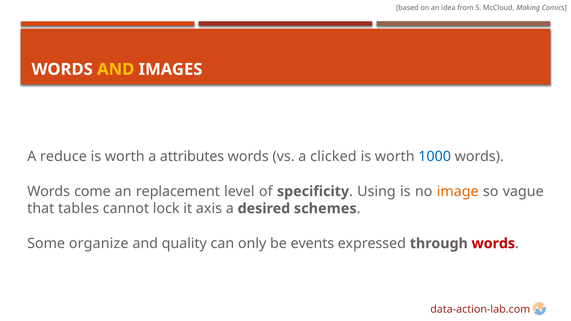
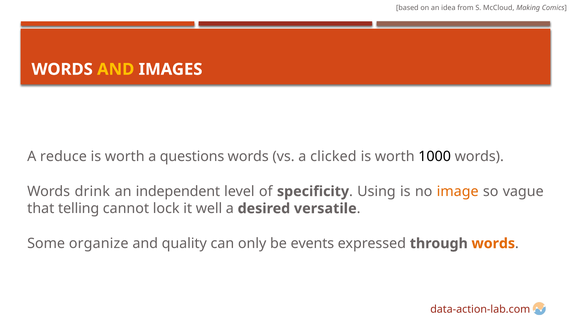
attributes: attributes -> questions (192, 157)
1000 colour: blue -> black (435, 157)
come: come -> drink (92, 192)
replacement: replacement -> independent (178, 192)
tables: tables -> telling (79, 209)
axis: axis -> well (209, 209)
schemes: schemes -> versatile (325, 209)
words colour: red -> orange (493, 244)
